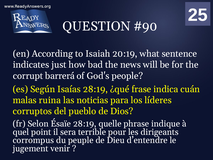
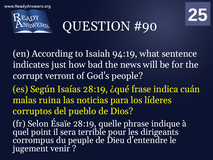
20:19: 20:19 -> 94:19 (125, 54)
barrerá: barrerá -> verront (60, 76)
